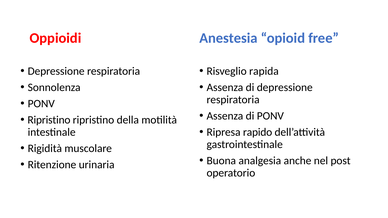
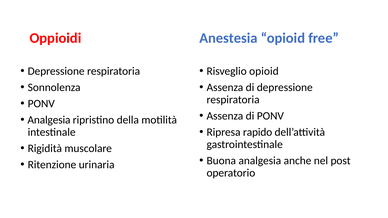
Risveglio rapida: rapida -> opioid (264, 71)
Ripristino: Ripristino -> Analgesia (49, 120)
